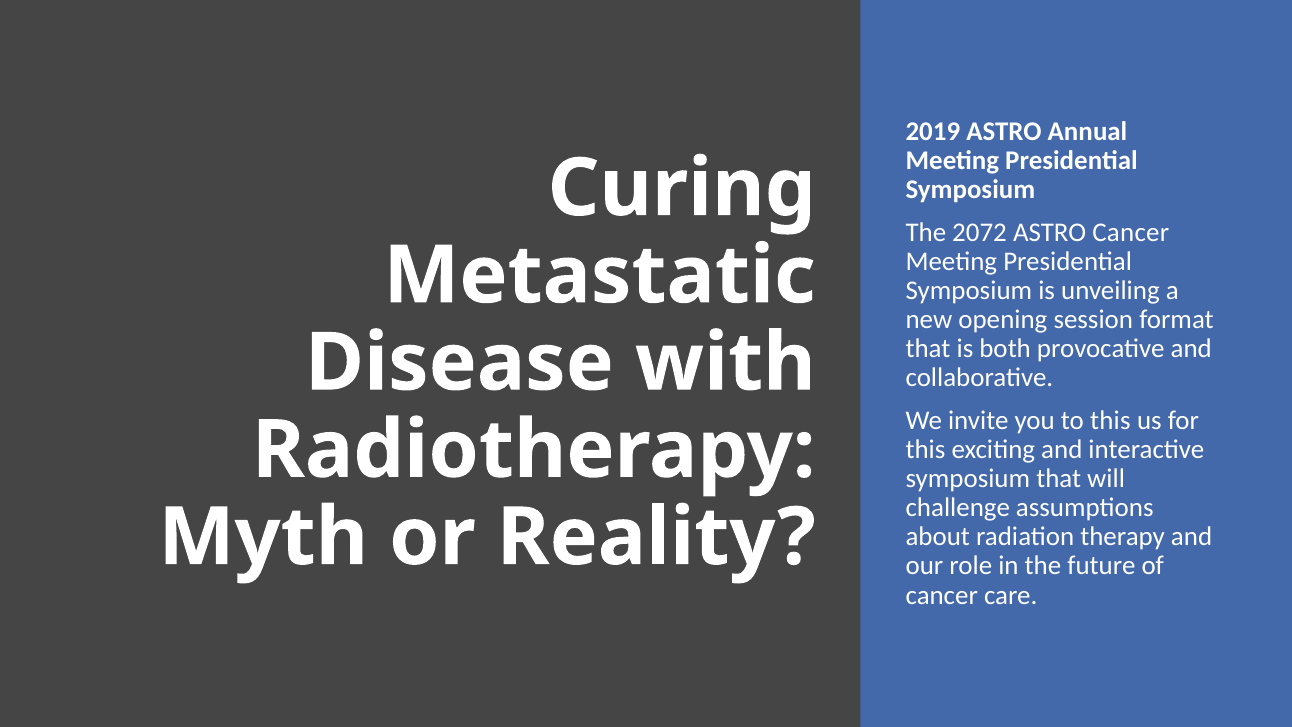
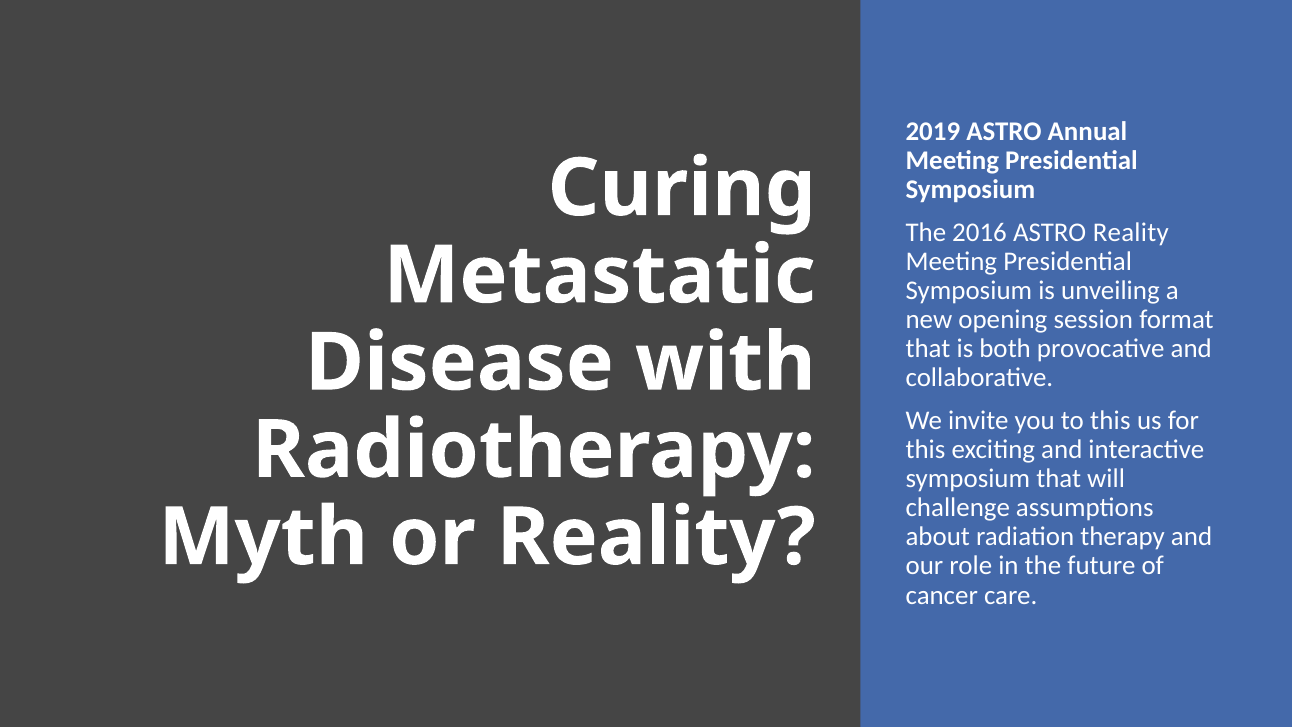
2072: 2072 -> 2016 (980, 232)
ASTRO Cancer: Cancer -> Reality (1131, 232)
